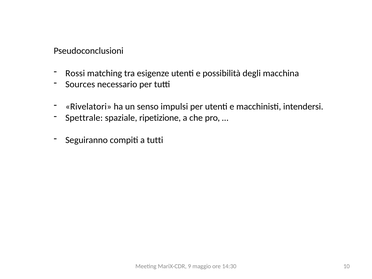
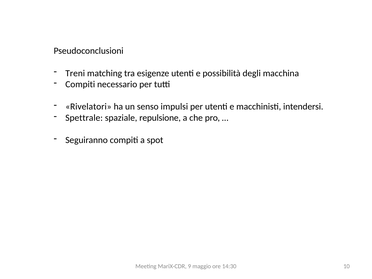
Rossi: Rossi -> Treni (75, 73)
Sources: Sources -> Compiti (80, 84)
ripetizione: ripetizione -> repulsione (160, 118)
a tutti: tutti -> spot (155, 140)
